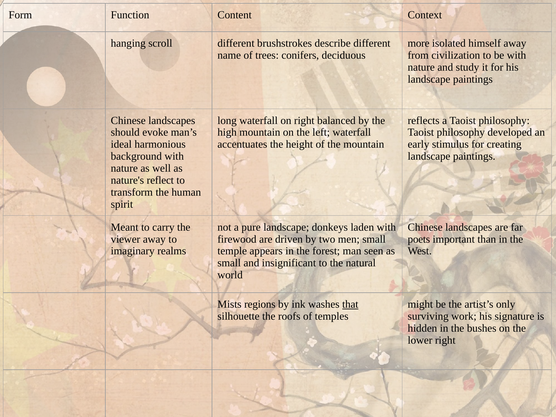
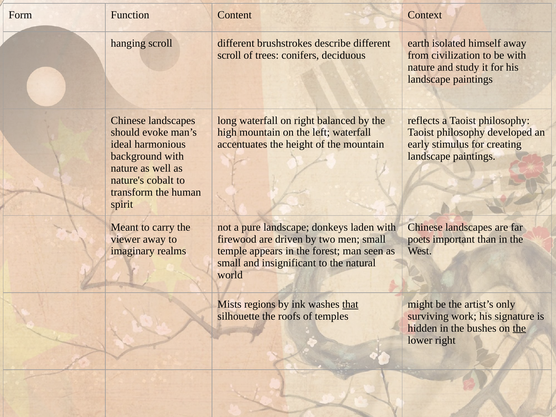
more: more -> earth (419, 43)
name: name -> scroll (229, 55)
reflect: reflect -> cobalt (160, 180)
the underline: none -> present (519, 328)
